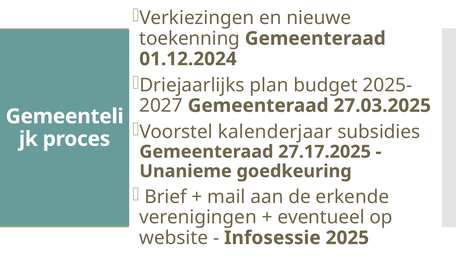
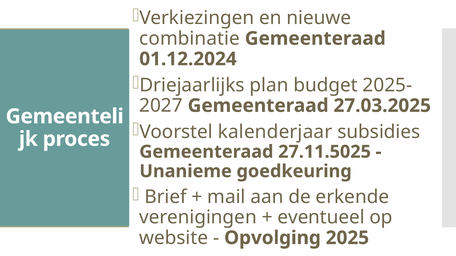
toekenning: toekenning -> combinatie (190, 39)
27.17.2025: 27.17.2025 -> 27.11.5025 (325, 152)
Infosessie: Infosessie -> Opvolging (272, 238)
